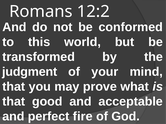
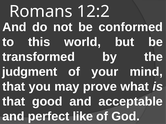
fire: fire -> like (83, 117)
